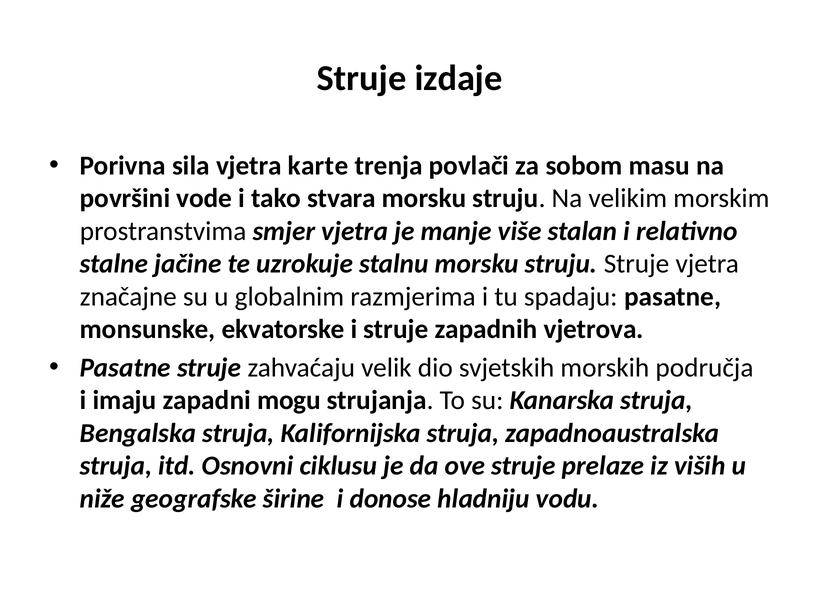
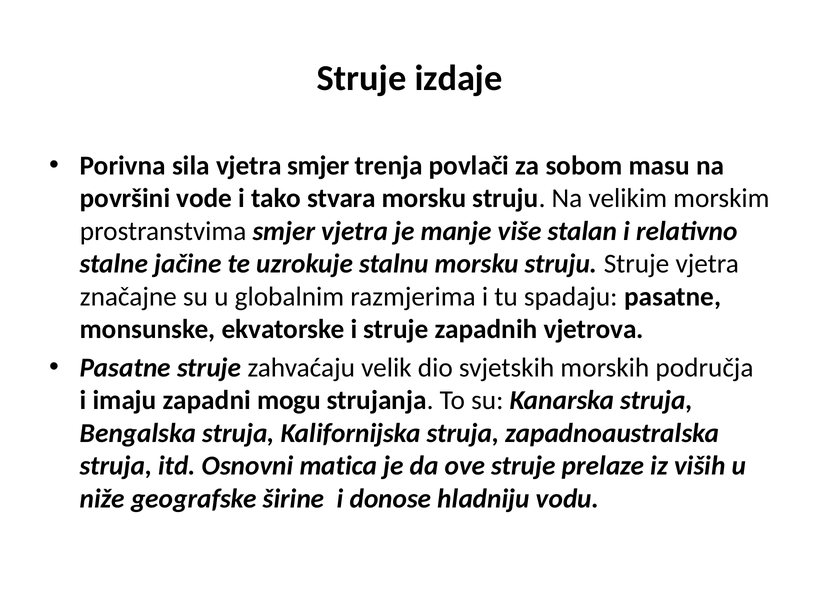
vjetra karte: karte -> smjer (318, 166)
ciklusu: ciklusu -> matica (338, 466)
